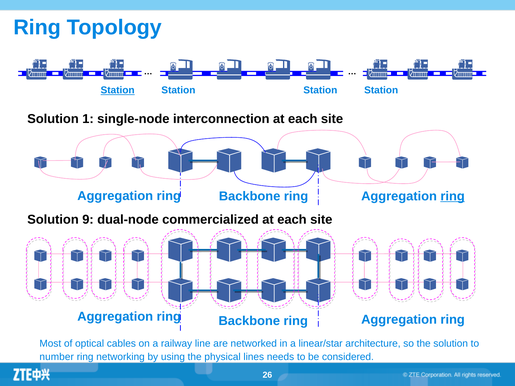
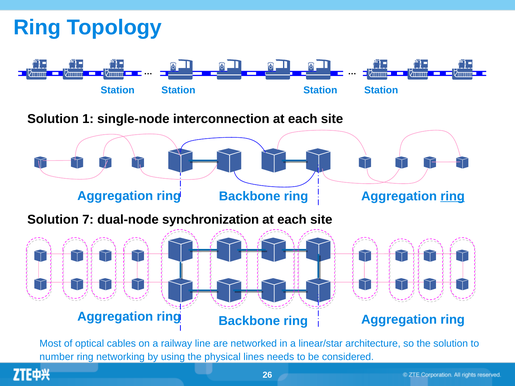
Station underline: present -> none (118, 90)
9: 9 -> 7 (88, 220)
commercialized: commercialized -> synchronization (211, 220)
